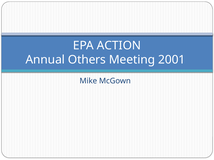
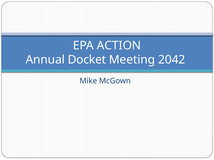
Others: Others -> Docket (87, 60)
2001: 2001 -> 2042 (172, 60)
